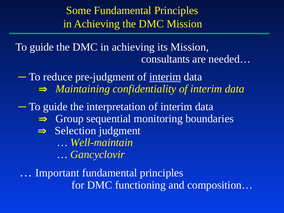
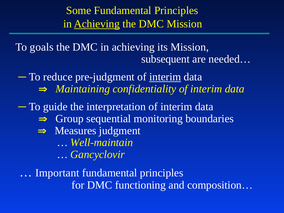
Achieving underline: none -> present (97, 24)
guide: guide -> goals (42, 47)
consultants: consultants -> subsequent (165, 59)
Selection: Selection -> Measures (75, 131)
